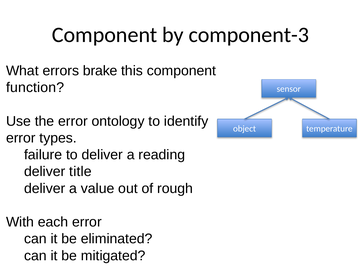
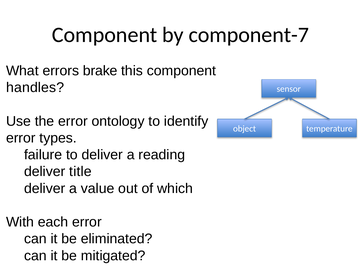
component-3: component-3 -> component-7 (249, 35)
function: function -> handles (35, 88)
rough: rough -> which (175, 189)
